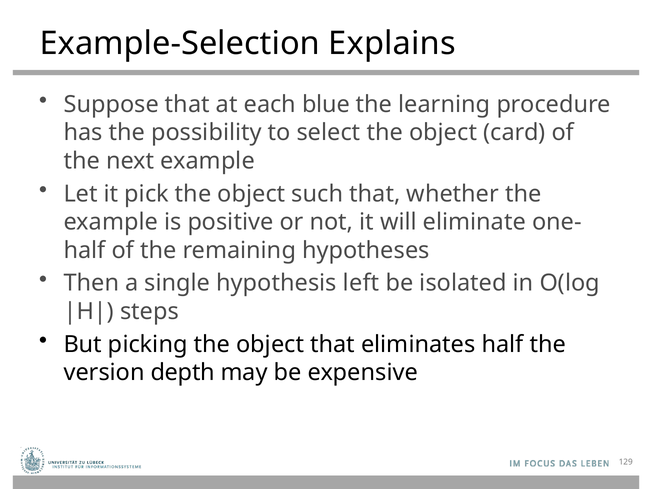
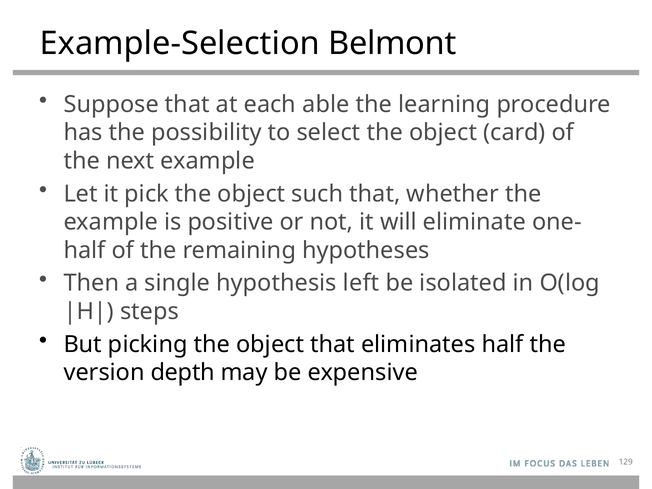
Explains: Explains -> Belmont (392, 44)
blue: blue -> able (326, 104)
